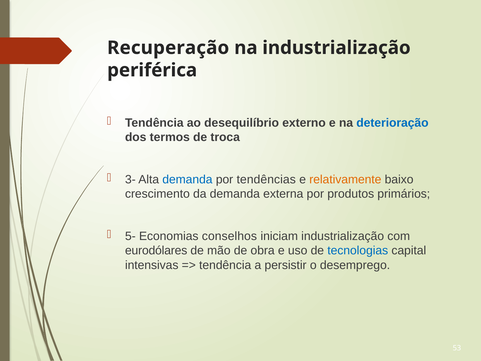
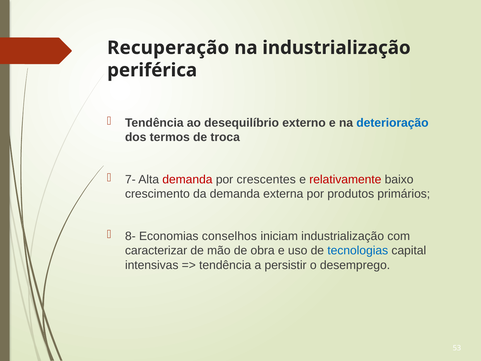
3-: 3- -> 7- (130, 179)
demanda colour: blue -> red (187, 179)
tendências: tendências -> crescentes (266, 179)
relativamente colour: orange -> red (345, 179)
5-: 5- -> 8- (130, 236)
eurodólares: eurodólares -> caracterizar (156, 250)
